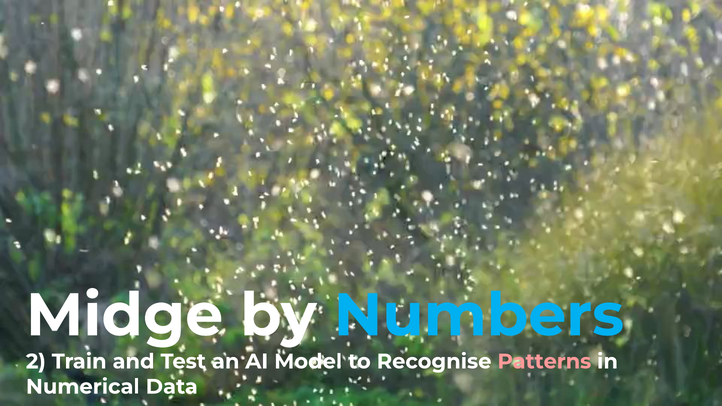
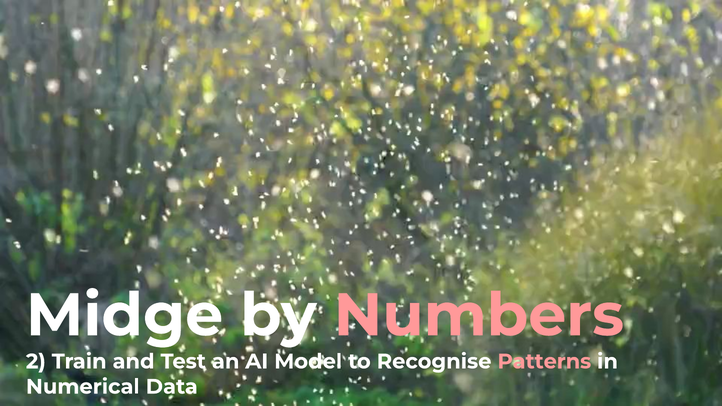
Numbers colour: light blue -> pink (479, 316)
